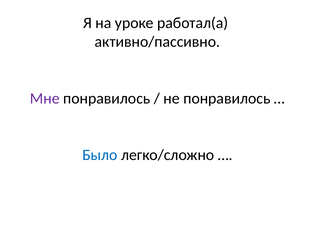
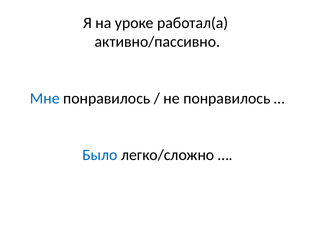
Мне colour: purple -> blue (45, 98)
